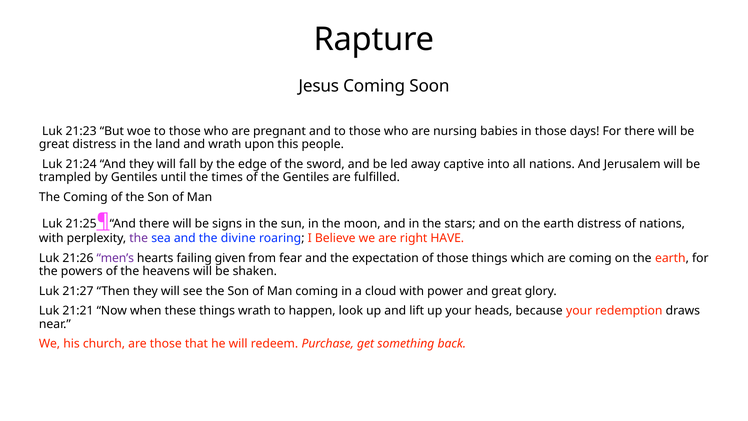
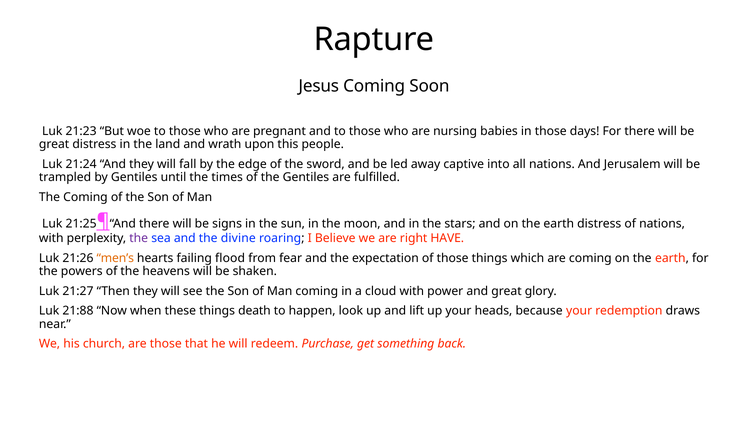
men’s colour: purple -> orange (115, 258)
given: given -> flood (230, 258)
21:21: 21:21 -> 21:88 (78, 311)
things wrath: wrath -> death (254, 311)
